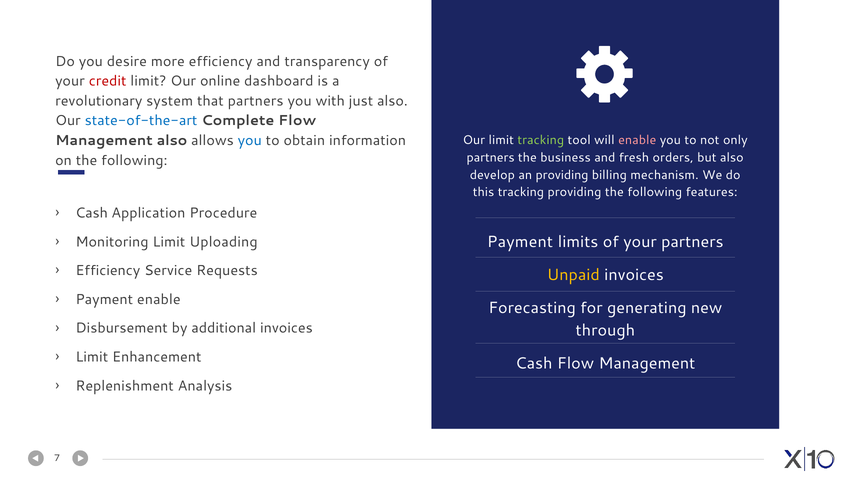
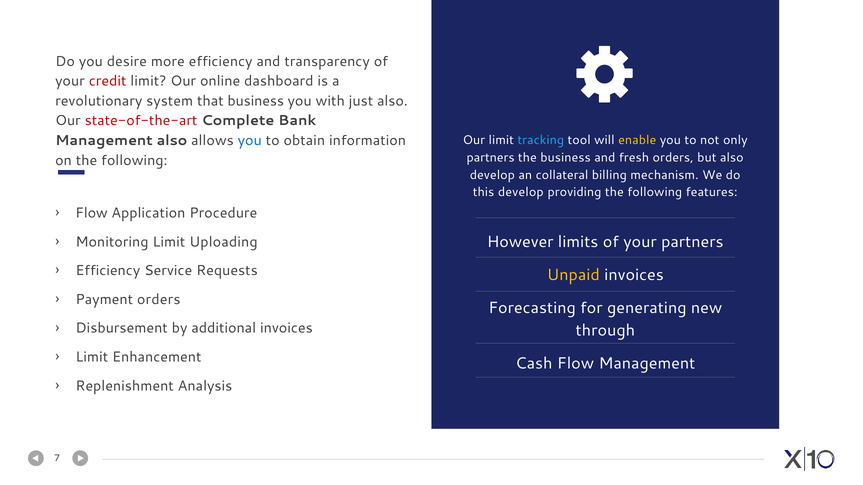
that partners: partners -> business (256, 101)
state-of-the-art colour: blue -> red (141, 121)
Complete Flow: Flow -> Bank (297, 121)
tracking colour: light green -> light blue (541, 140)
enable colour: pink -> yellow (637, 140)
an providing: providing -> collateral (562, 175)
this tracking: tracking -> develop (521, 193)
Cash: Cash -> Flow (92, 213)
Payment: Payment -> However (520, 242)
Payment enable: enable -> orders (159, 300)
